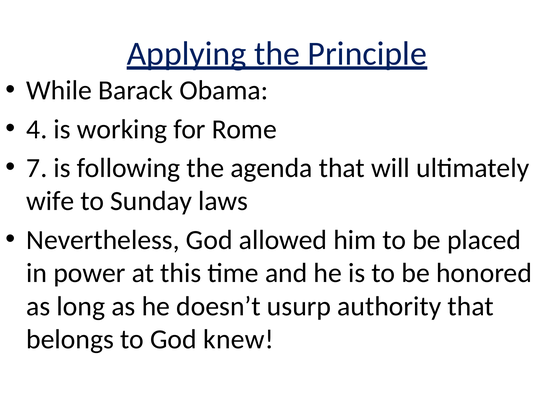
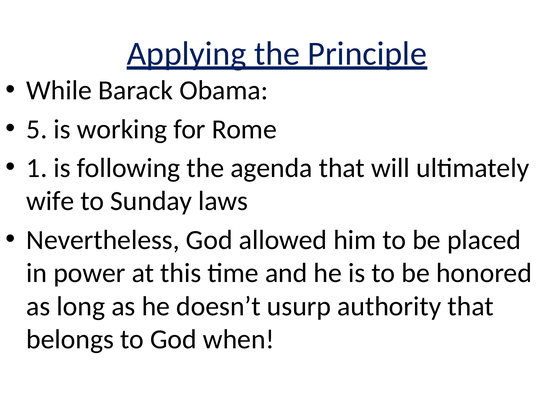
4: 4 -> 5 (37, 129)
7: 7 -> 1 (37, 168)
knew: knew -> when (239, 340)
